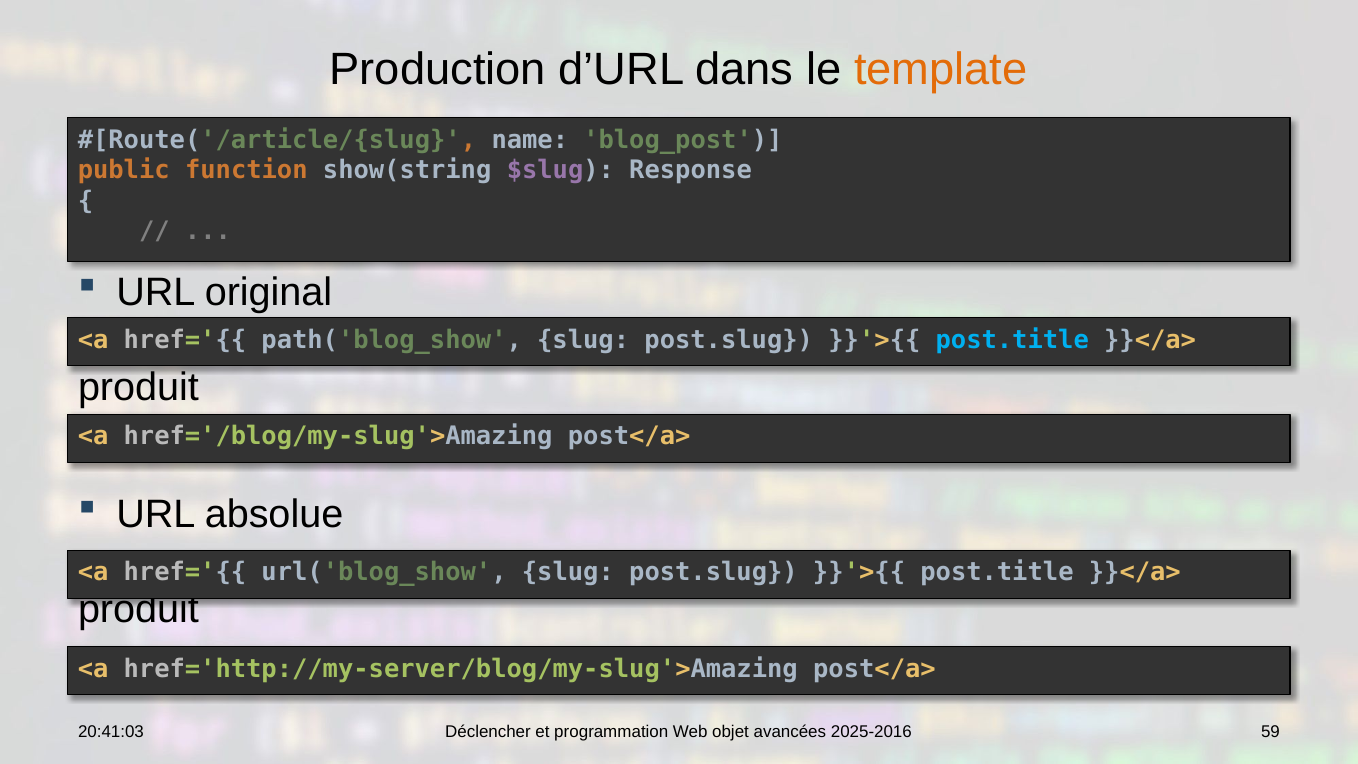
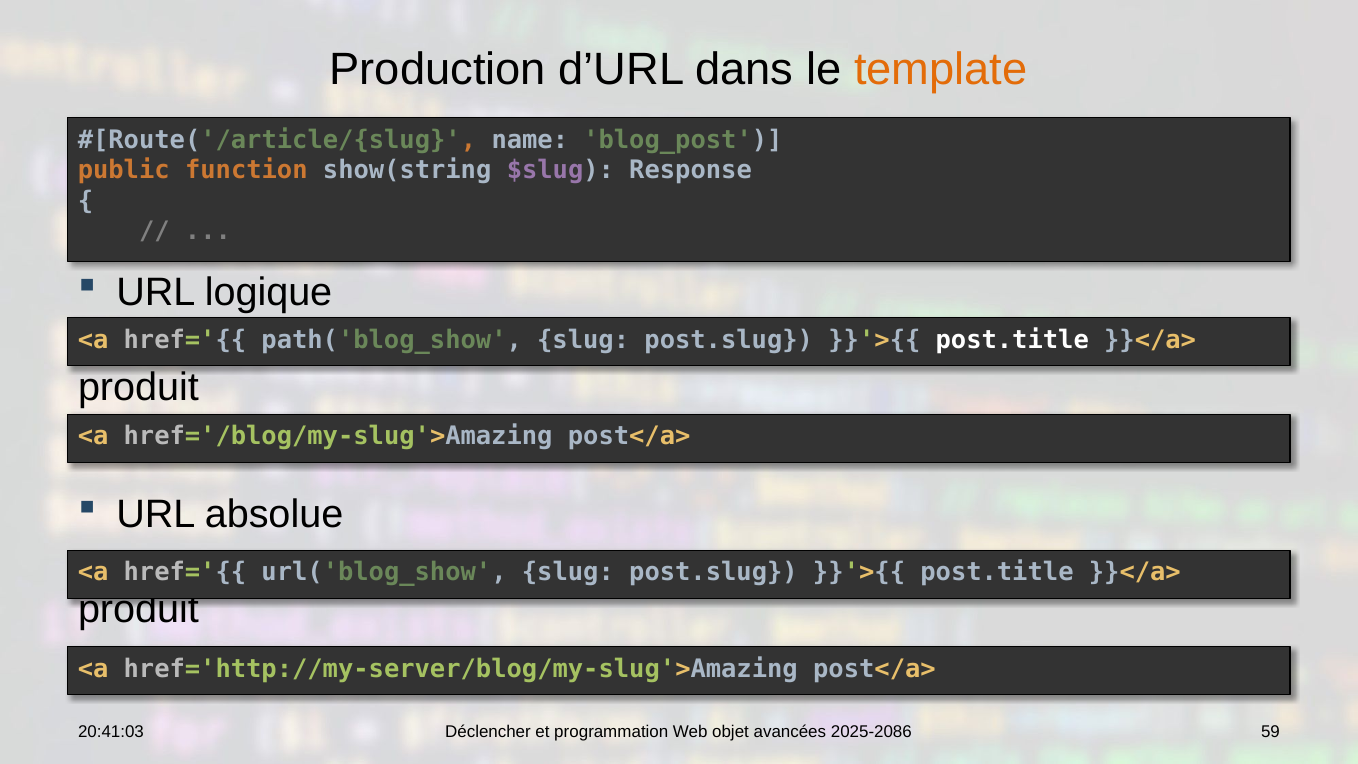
original: original -> logique (269, 293)
post.title colour: light blue -> white (1012, 340)
2025-2016: 2025-2016 -> 2025-2086 (871, 732)
